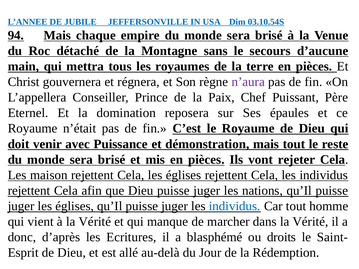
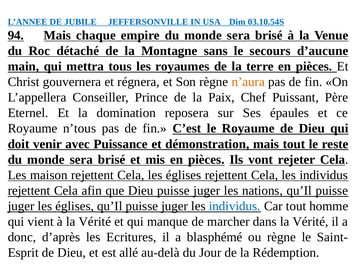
n’aura colour: purple -> orange (248, 82)
n’était: n’était -> n’tous (80, 129)
ou droits: droits -> règne (282, 237)
